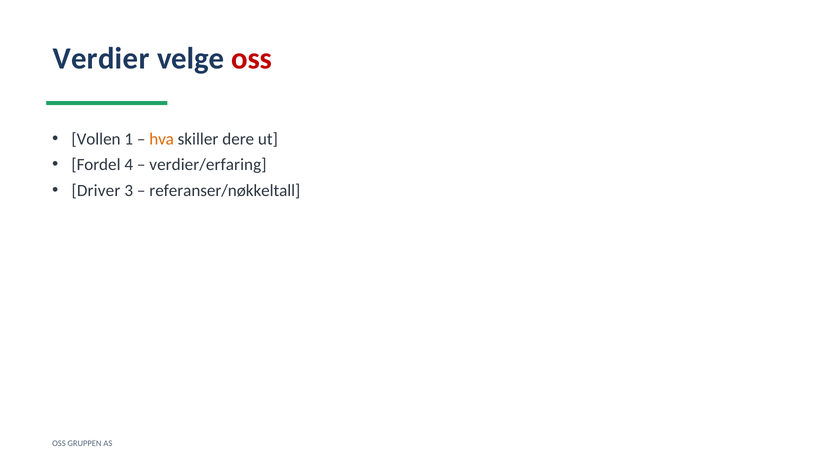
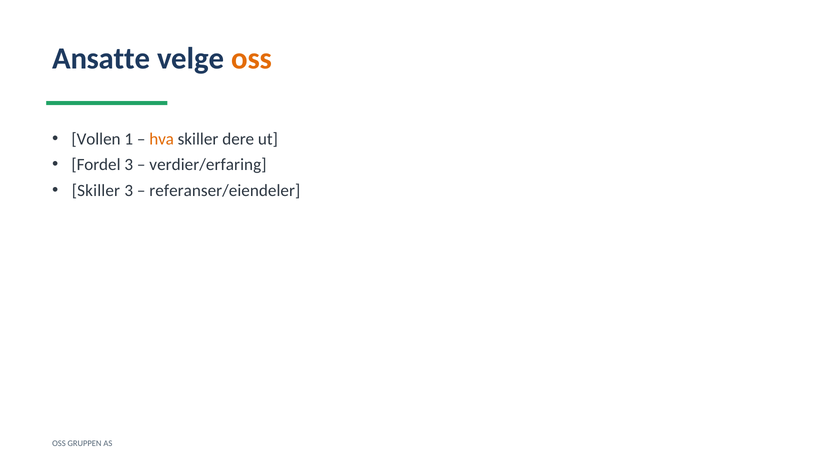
Verdier: Verdier -> Ansatte (101, 59)
oss colour: red -> orange (252, 59)
Fordel 4: 4 -> 3 (129, 165)
Driver: Driver -> Skiller (96, 190)
referanser/nøkkeltall: referanser/nøkkeltall -> referanser/eiendeler (225, 190)
